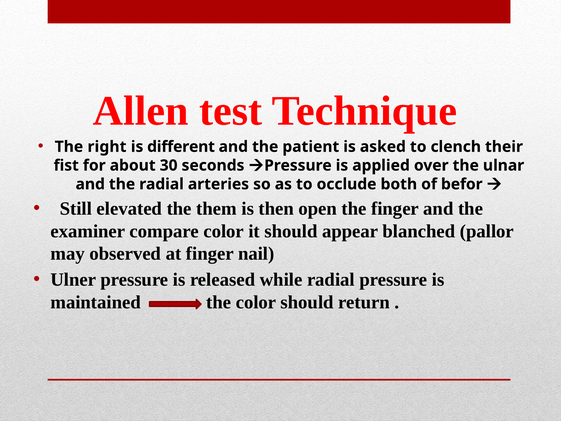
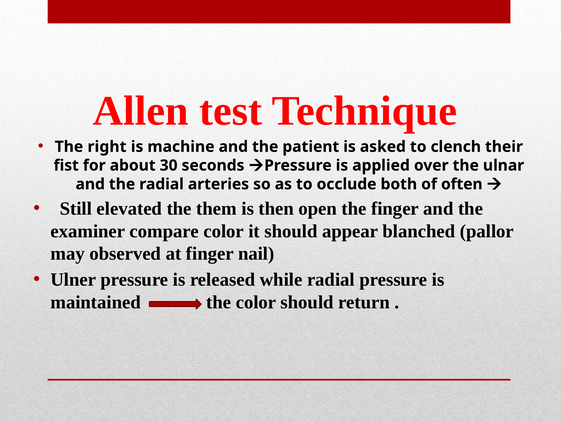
different: different -> machine (181, 147)
befor: befor -> often (462, 184)
